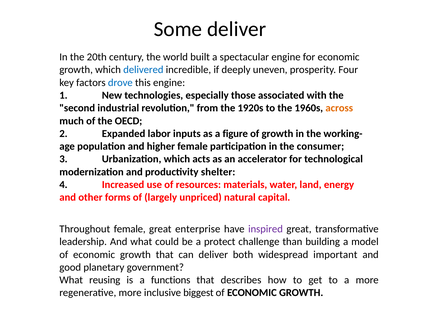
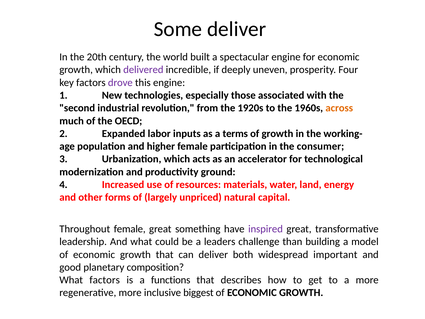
delivered colour: blue -> purple (143, 70)
drove colour: blue -> purple (120, 82)
figure: figure -> terms (235, 133)
shelter: shelter -> ground (218, 172)
enterprise: enterprise -> something (198, 229)
protect: protect -> leaders (220, 242)
government: government -> composition (155, 267)
What reusing: reusing -> factors (105, 280)
